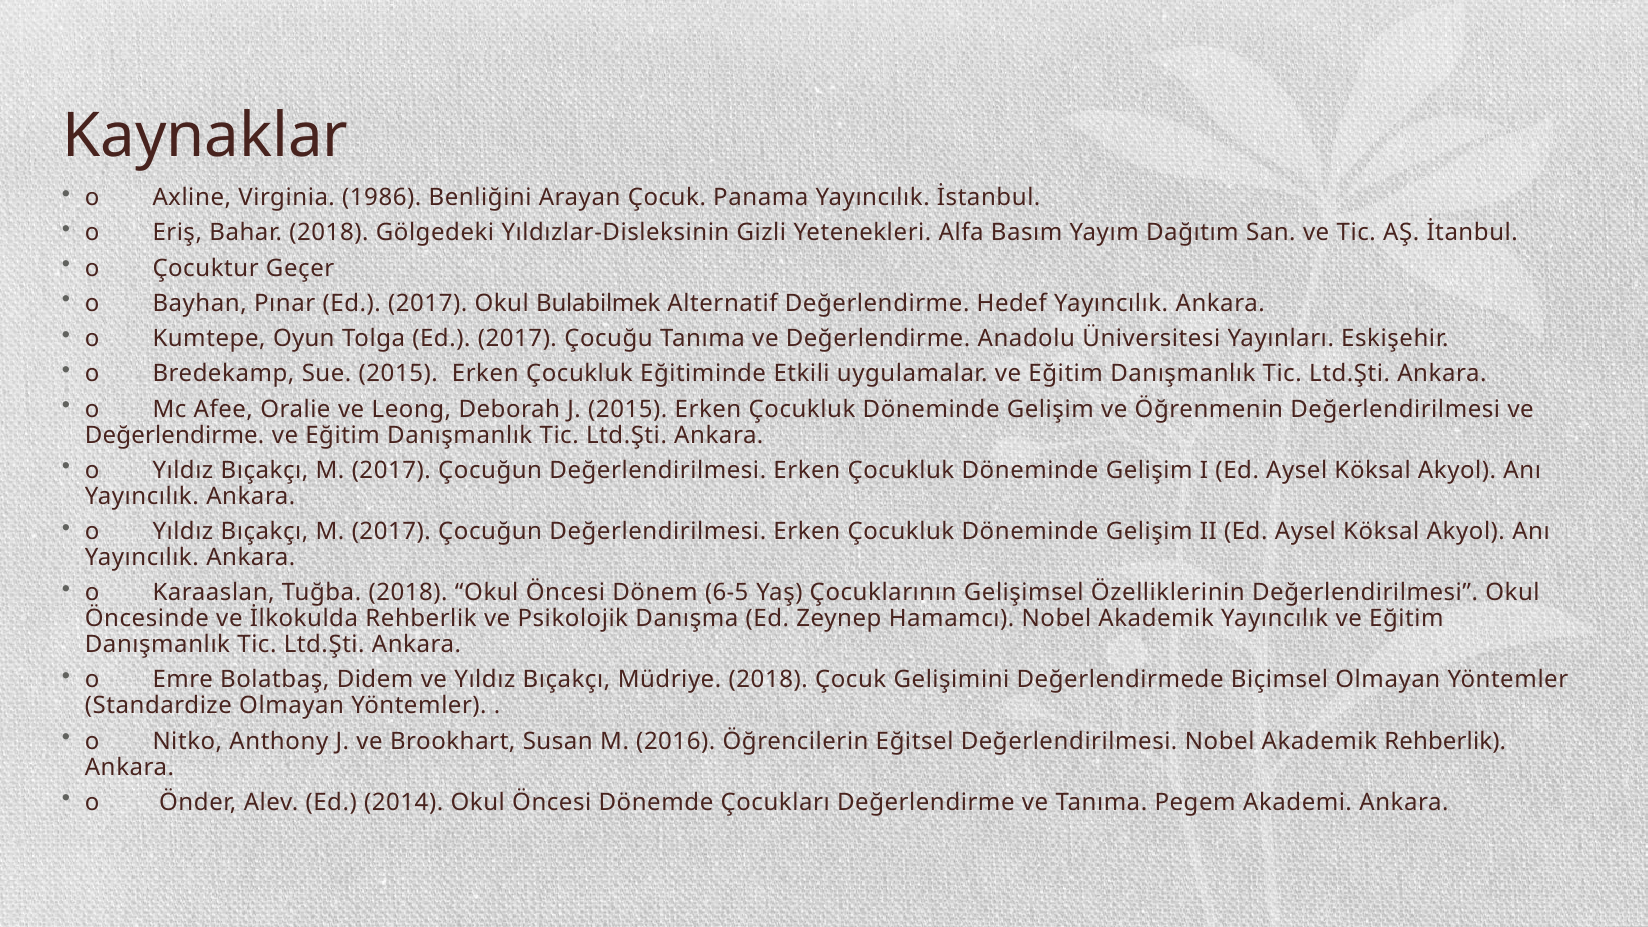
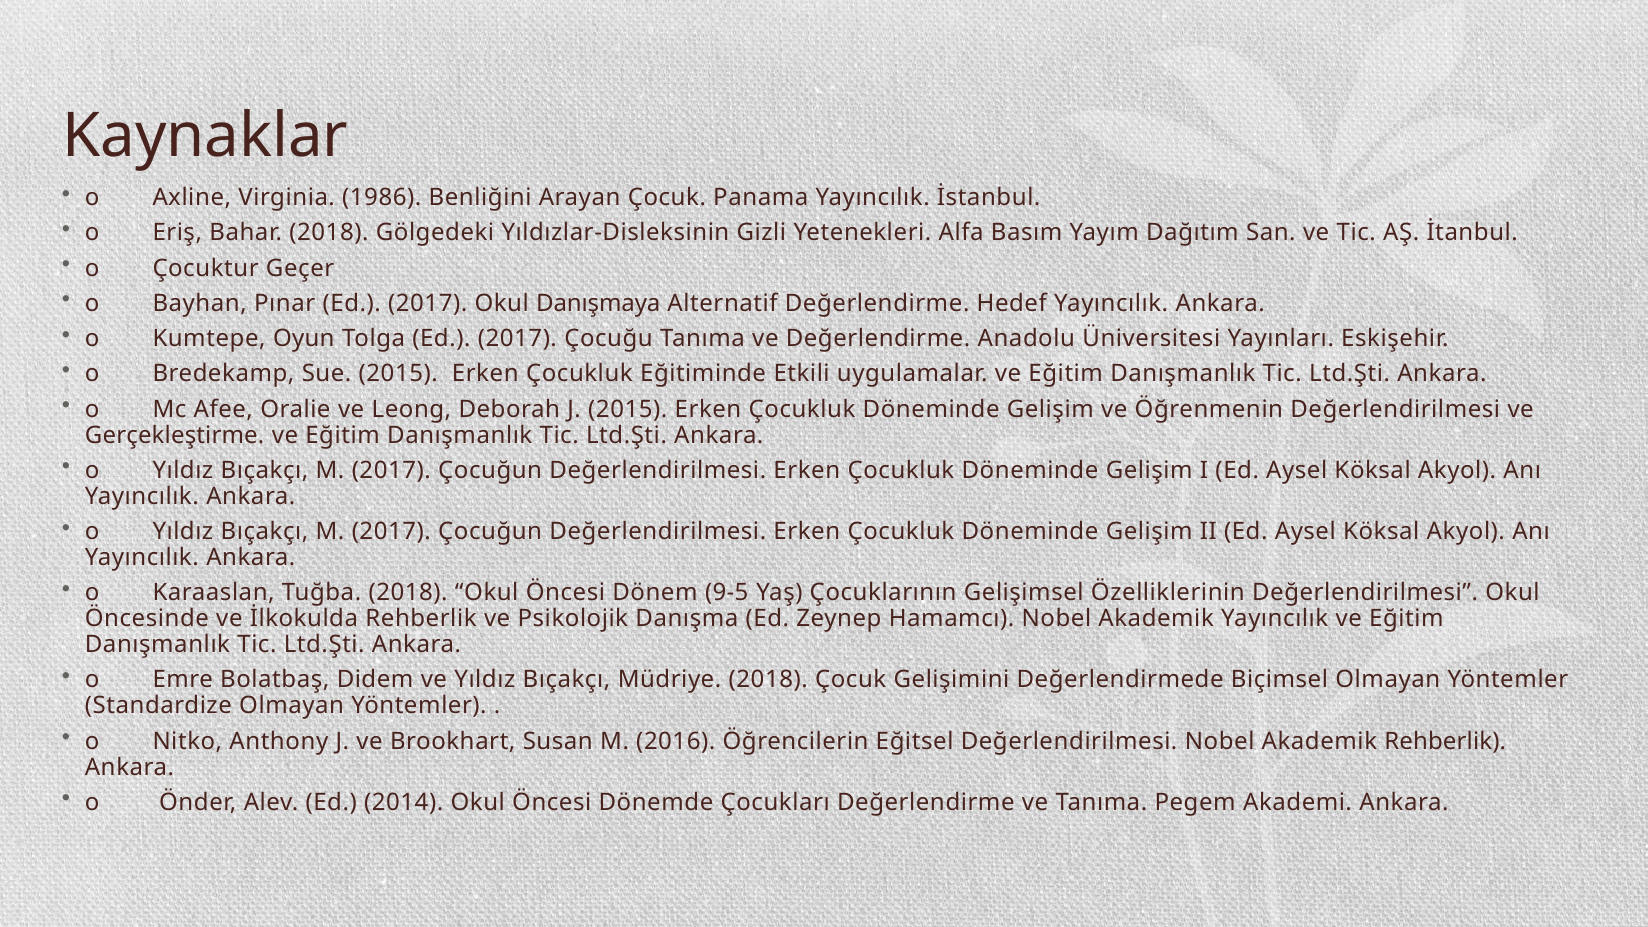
Bulabilmek: Bulabilmek -> Danışmaya (598, 303)
Değerlendirme: Değerlendirme -> Gerçekleştirme (175, 435)
6-5: 6-5 -> 9-5 (727, 593)
